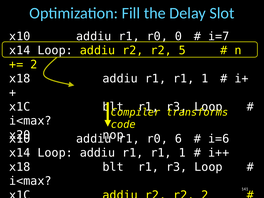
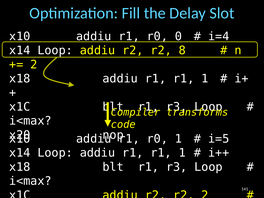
i=7: i=7 -> i=4 (219, 36)
5: 5 -> 8 (182, 51)
r0 6: 6 -> 1 (179, 139)
i=6: i=6 -> i=5 (219, 139)
